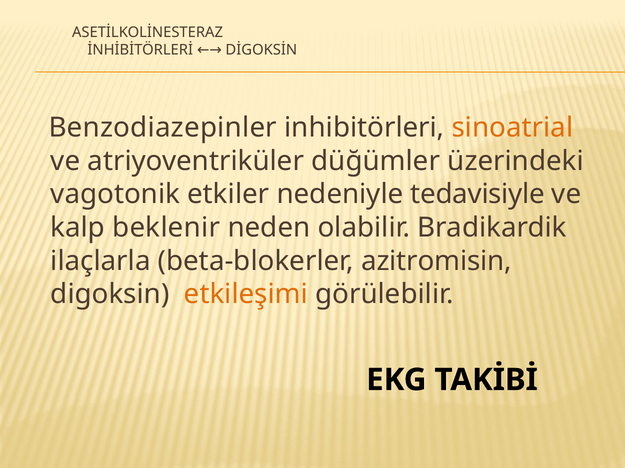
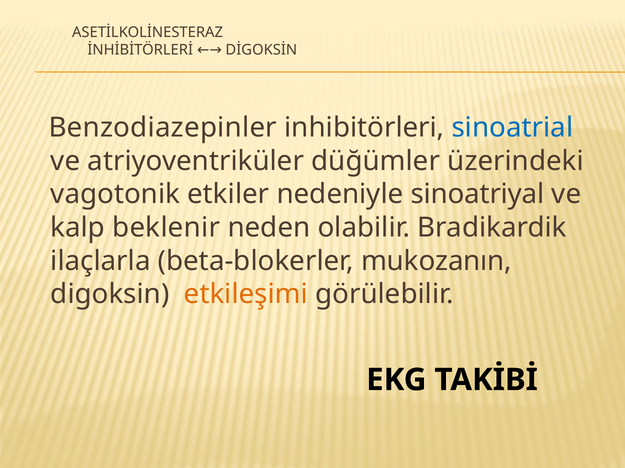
sinoatrial colour: orange -> blue (512, 128)
tedavisiyle: tedavisiyle -> sinoatriyal (478, 195)
azitromisin: azitromisin -> mukozanın (436, 261)
